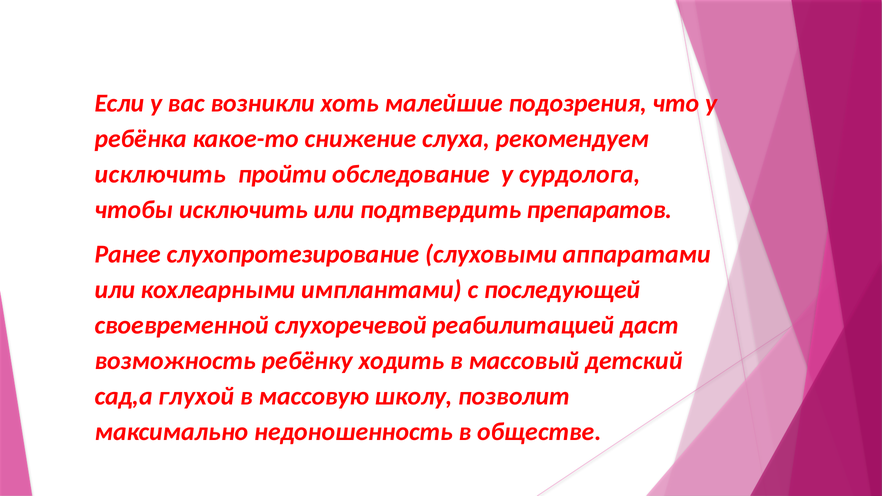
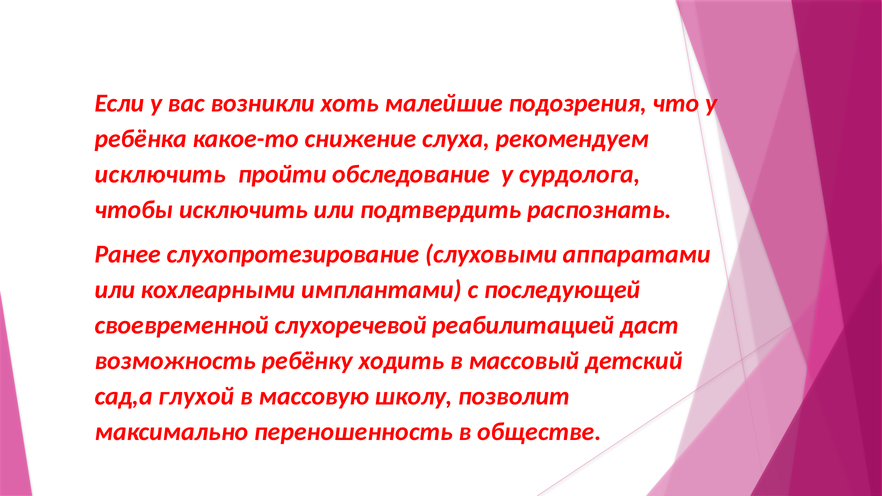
препаратов: препаратов -> распознать (599, 210)
недоношенность: недоношенность -> переношенность (354, 432)
